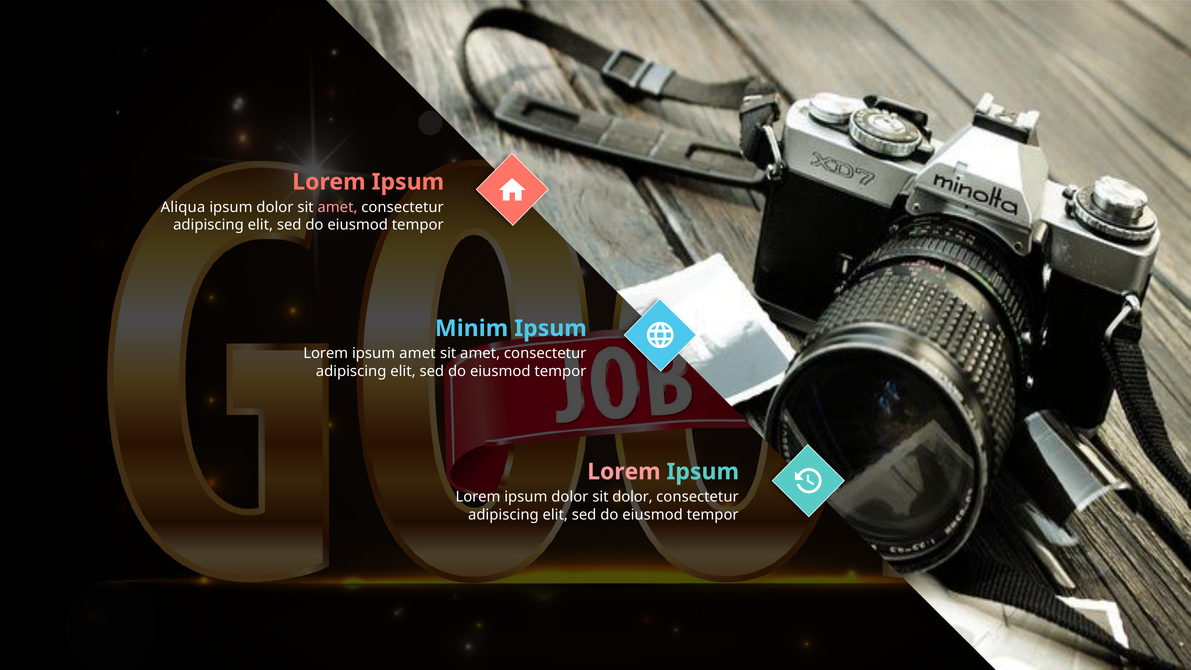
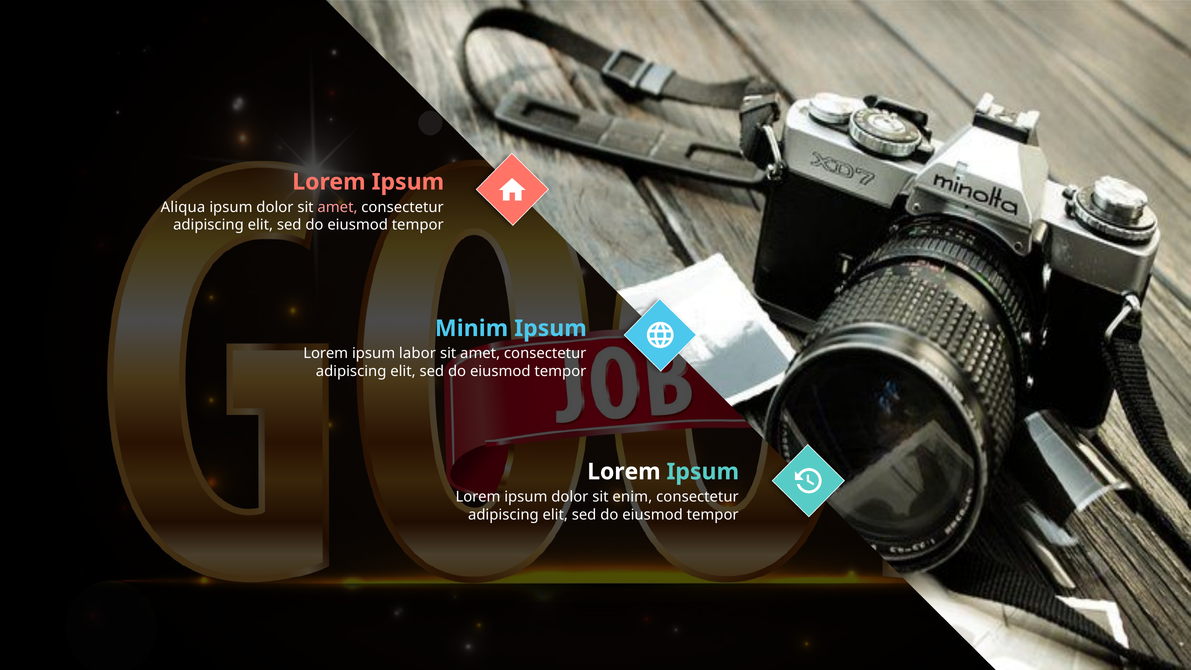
ipsum amet: amet -> labor (417, 354)
Lorem colour: pink -> white (624, 472)
sit dolor: dolor -> enim (632, 497)
